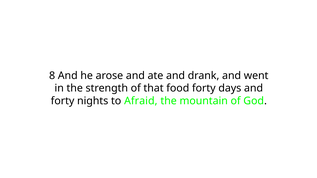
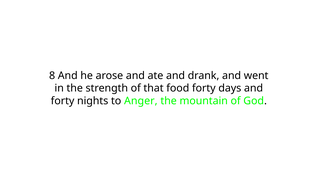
Afraid: Afraid -> Anger (141, 101)
